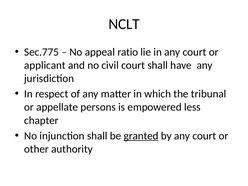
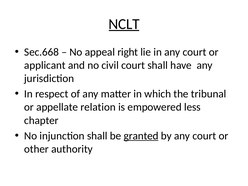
NCLT underline: none -> present (124, 24)
Sec.775: Sec.775 -> Sec.668 (42, 52)
ratio: ratio -> right (128, 52)
persons: persons -> relation (98, 107)
